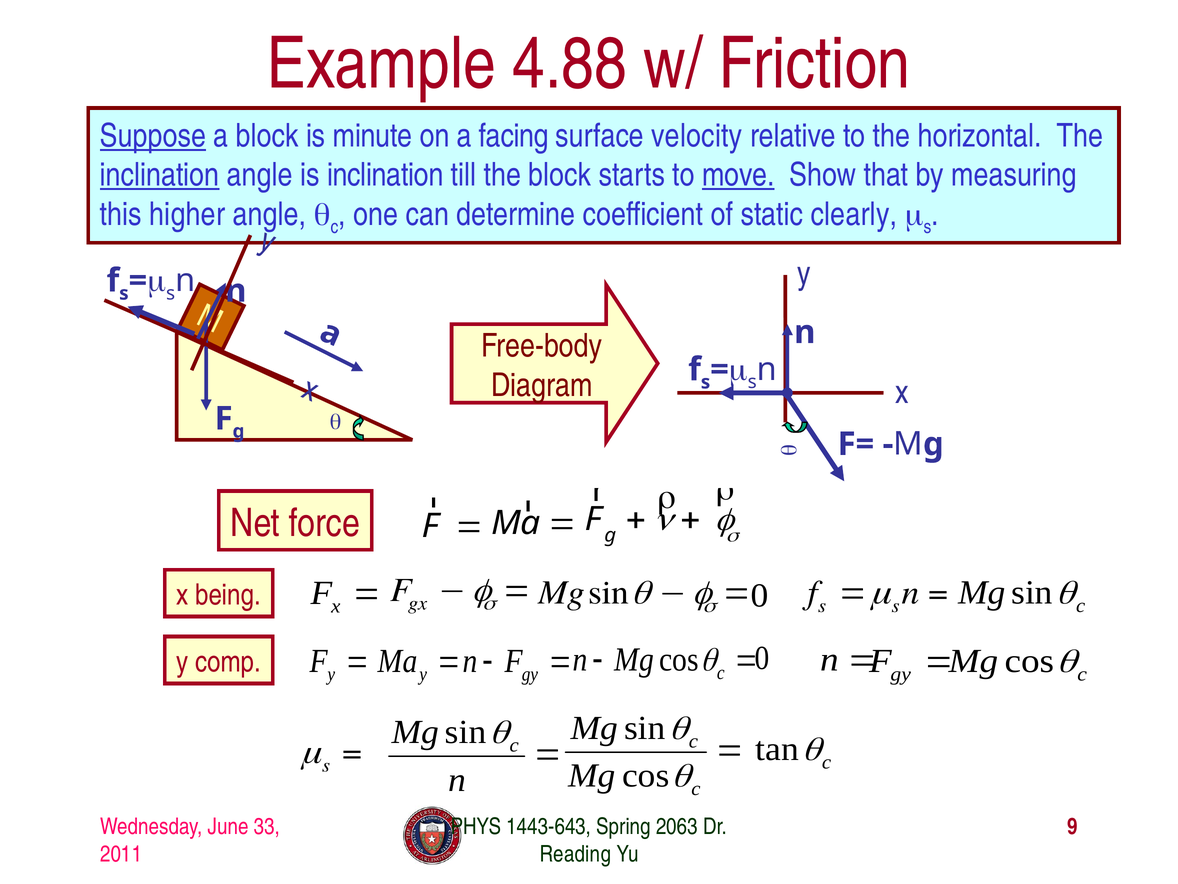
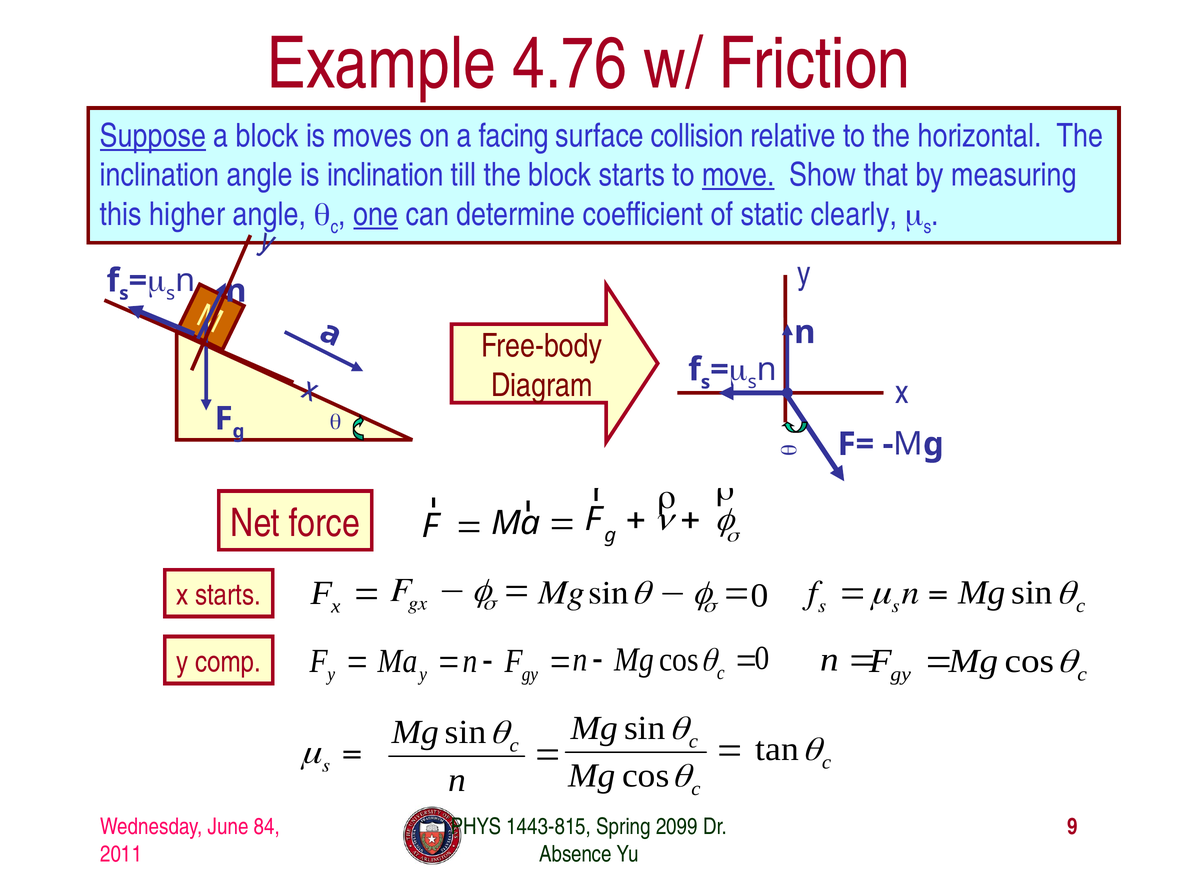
4.88: 4.88 -> 4.76 (570, 64)
minute: minute -> moves (372, 136)
velocity: velocity -> collision (697, 136)
inclination underline: present -> none (160, 175)
one underline: none -> present (376, 214)
x being: being -> starts (228, 595)
33: 33 -> 84 (267, 826)
1443-643: 1443-643 -> 1443-815 (549, 826)
2063: 2063 -> 2099 (677, 826)
Reading: Reading -> Absence (575, 854)
